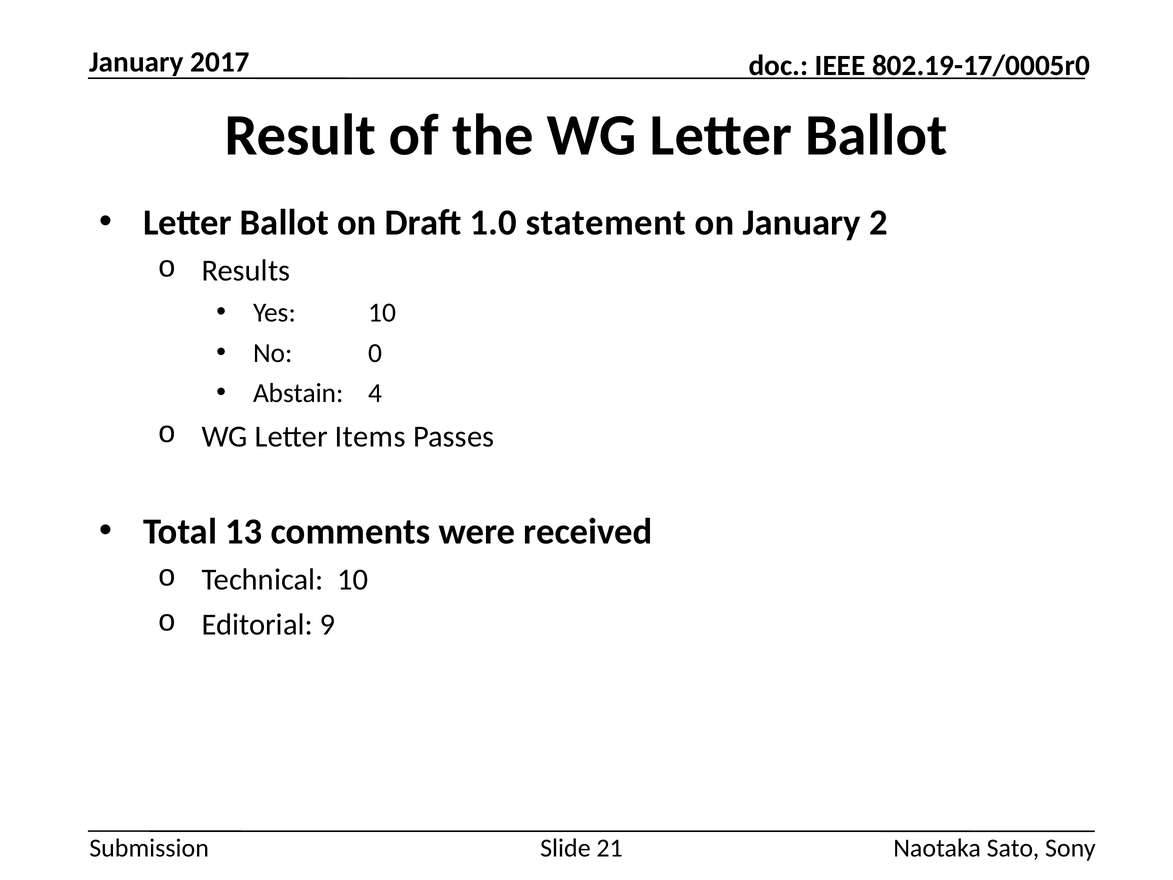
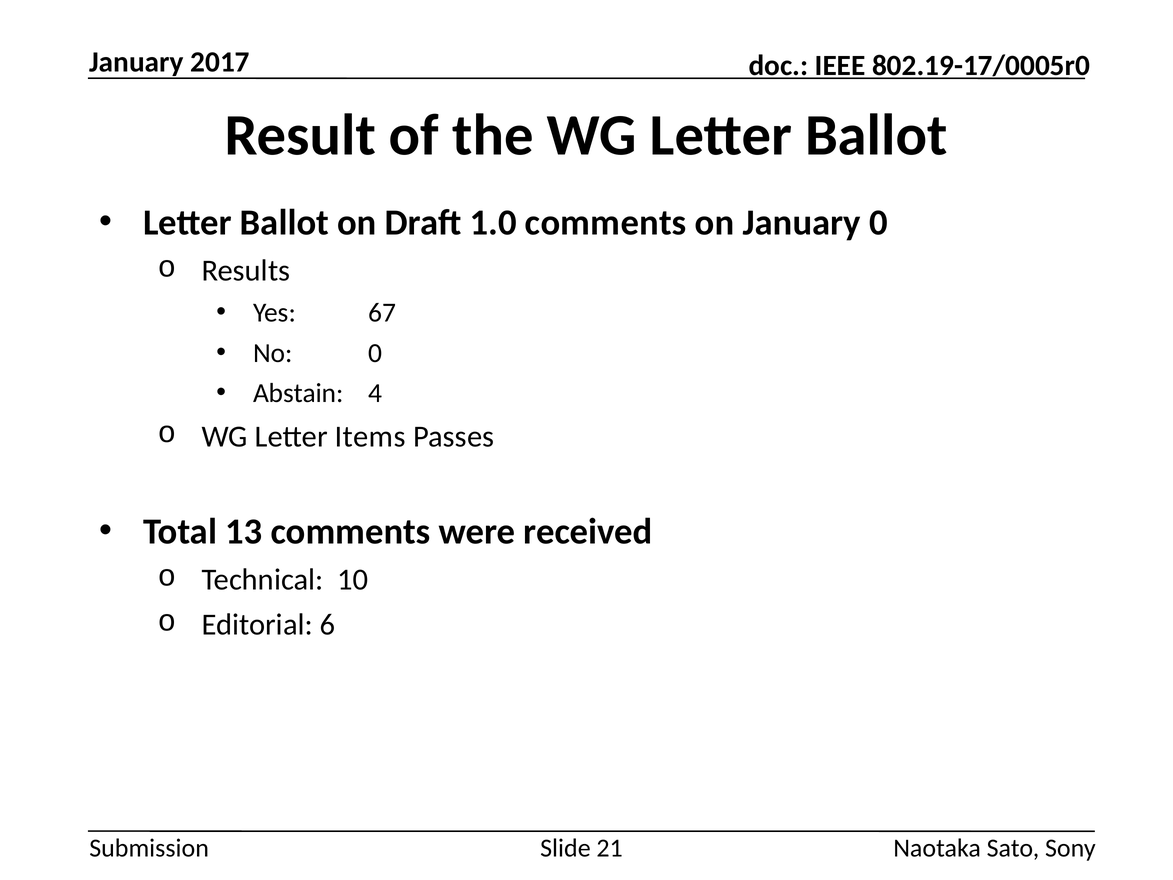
1.0 statement: statement -> comments (606, 223)
January 2: 2 -> 0 (878, 223)
Yes 10: 10 -> 67 (382, 313)
9: 9 -> 6 (327, 625)
